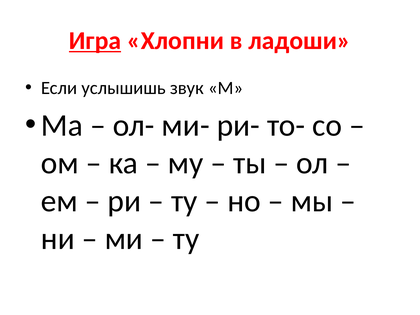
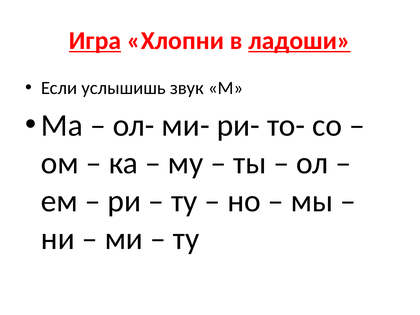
ладоши underline: none -> present (300, 41)
